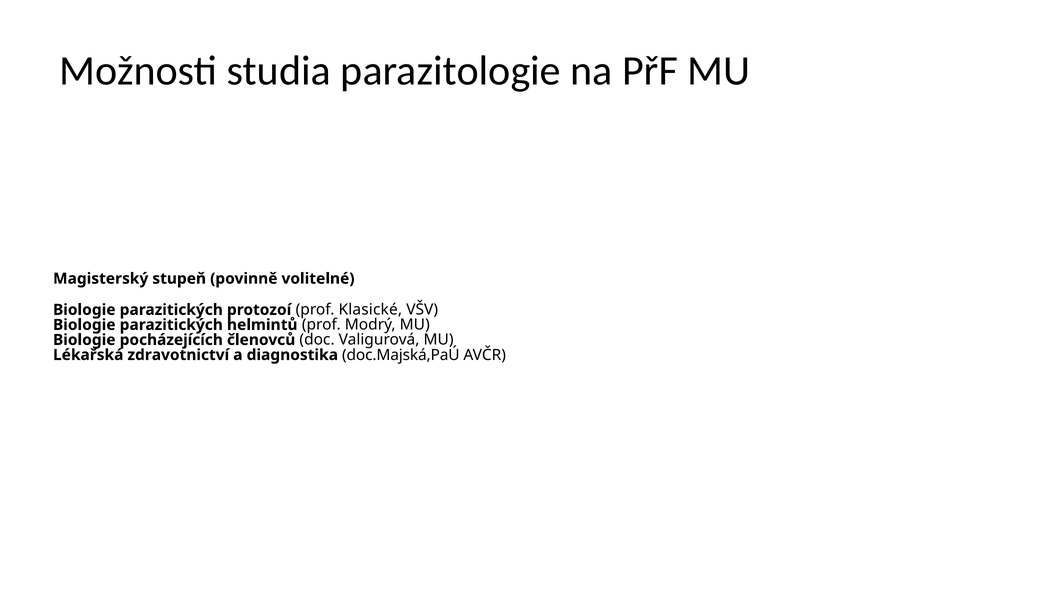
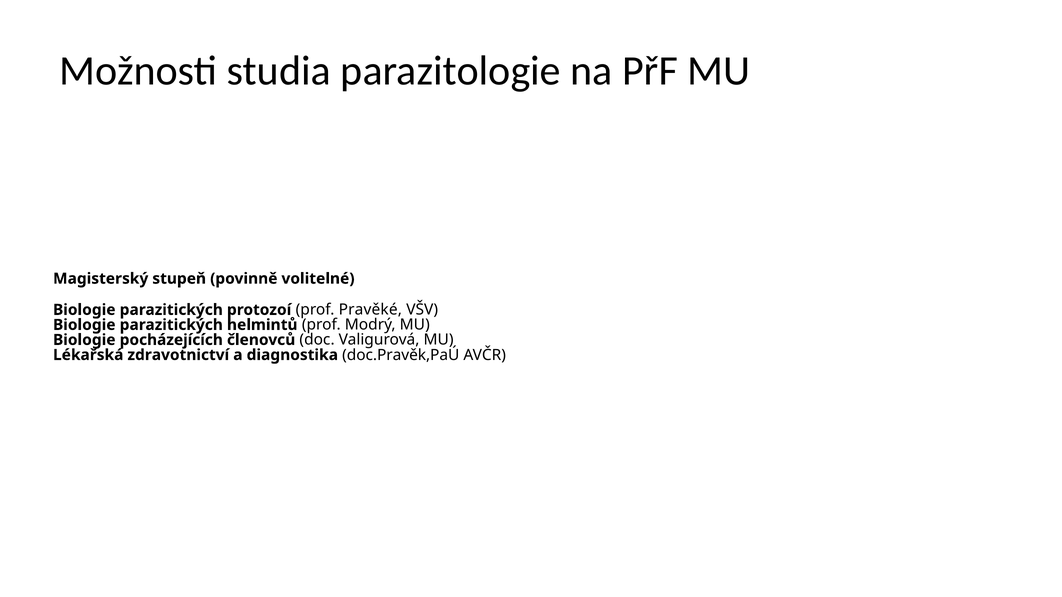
Klasické: Klasické -> Pravěké (370, 310)
doc.Majská,PaÚ: doc.Majská,PaÚ -> doc.Pravěk,PaÚ (401, 355)
